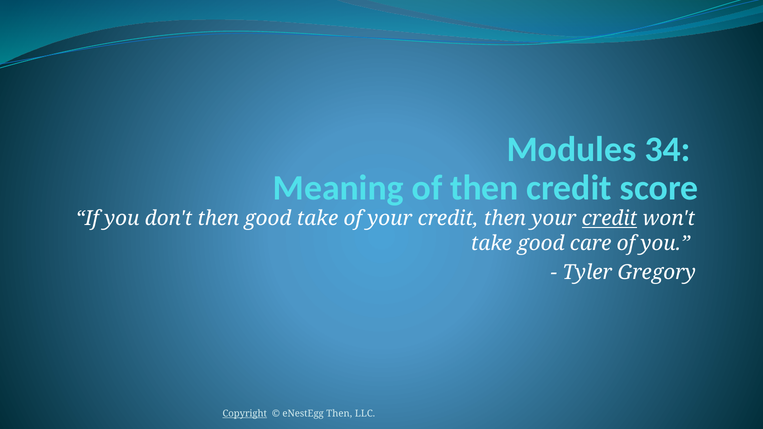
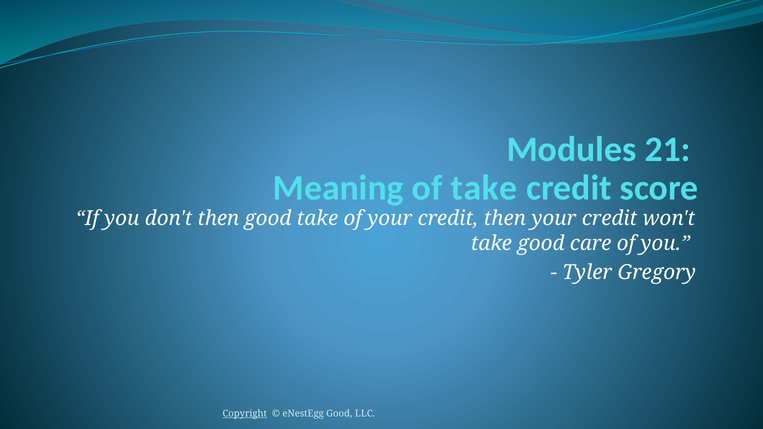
34: 34 -> 21 (668, 149)
of then: then -> take (484, 188)
credit underline: present -> none (609, 219)
eNestEgg Then: Then -> Good (339, 414)
